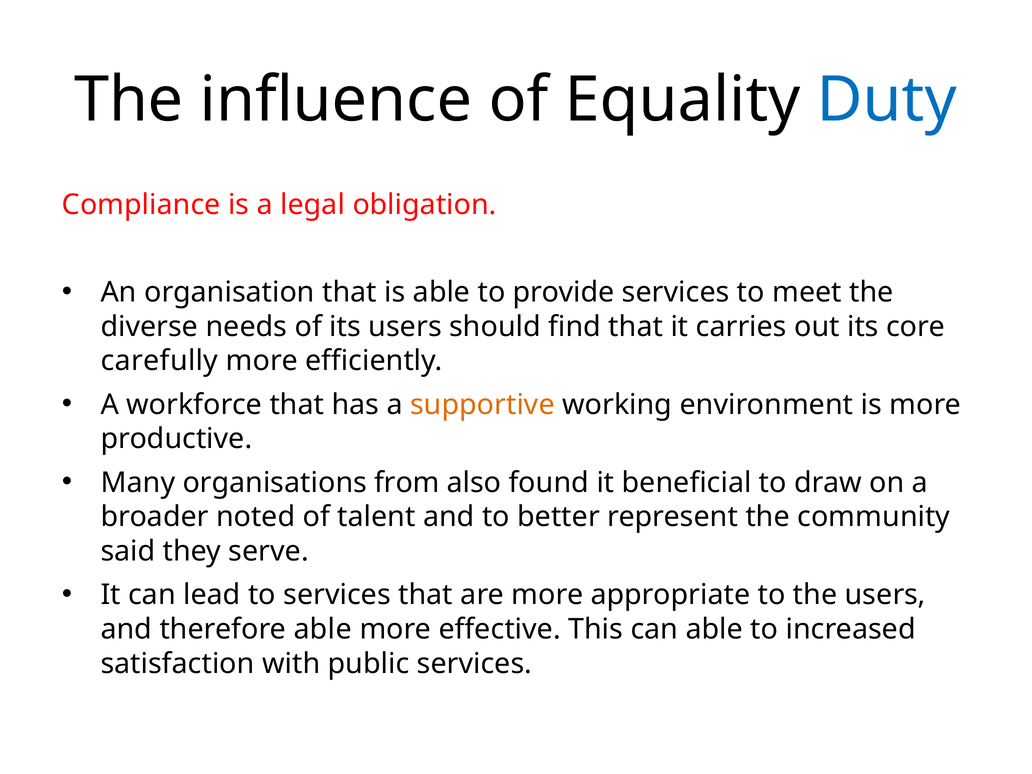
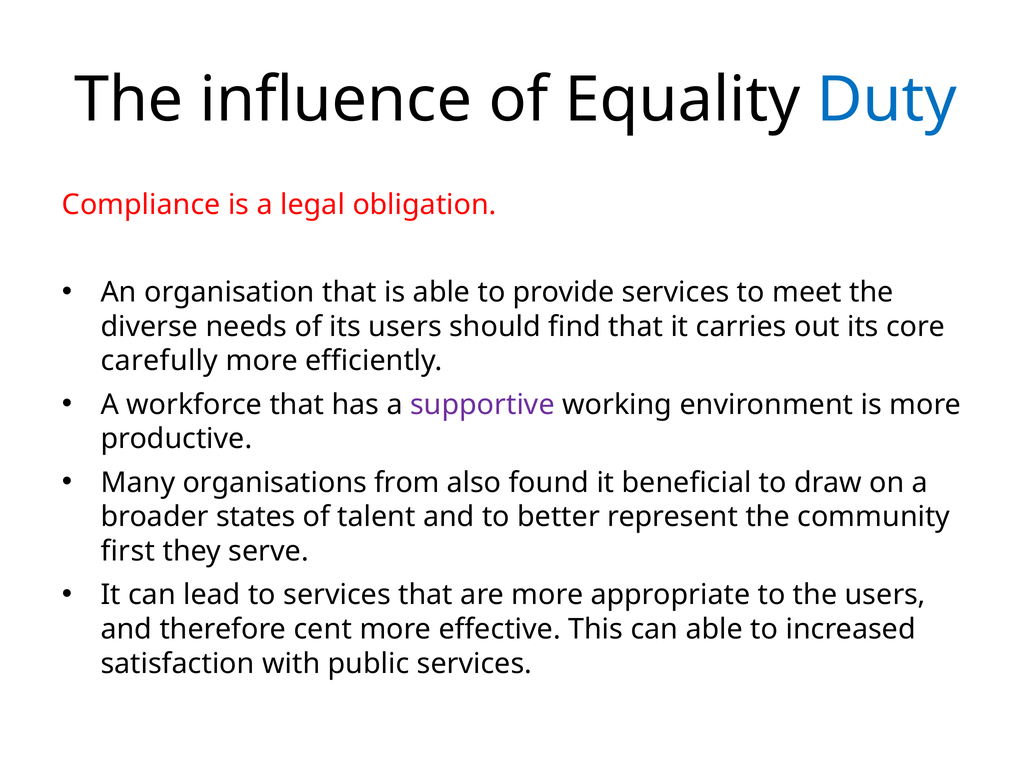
supportive colour: orange -> purple (482, 405)
noted: noted -> states (256, 517)
said: said -> first (128, 551)
therefore able: able -> cent (323, 629)
